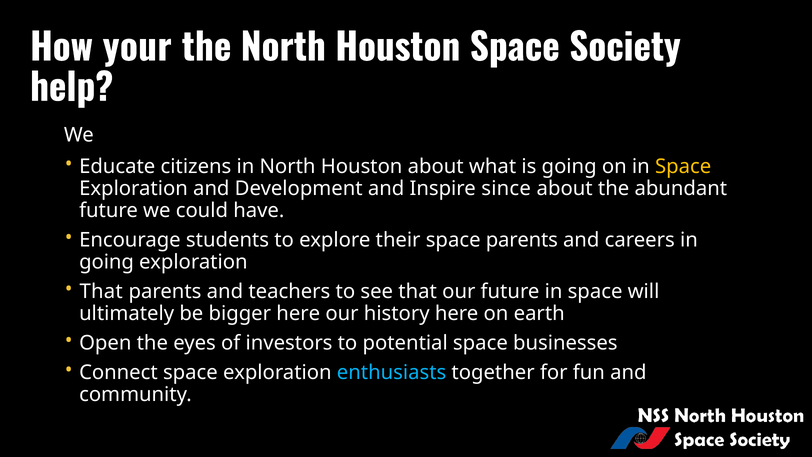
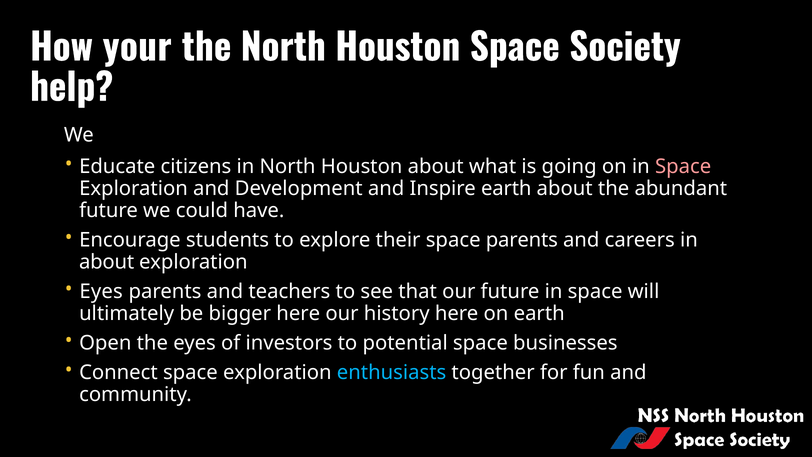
Space colour: yellow -> pink (683, 167)
Inspire since: since -> earth (506, 189)
going: going -> about (107, 262)
That: That -> Eyes (101, 291)
